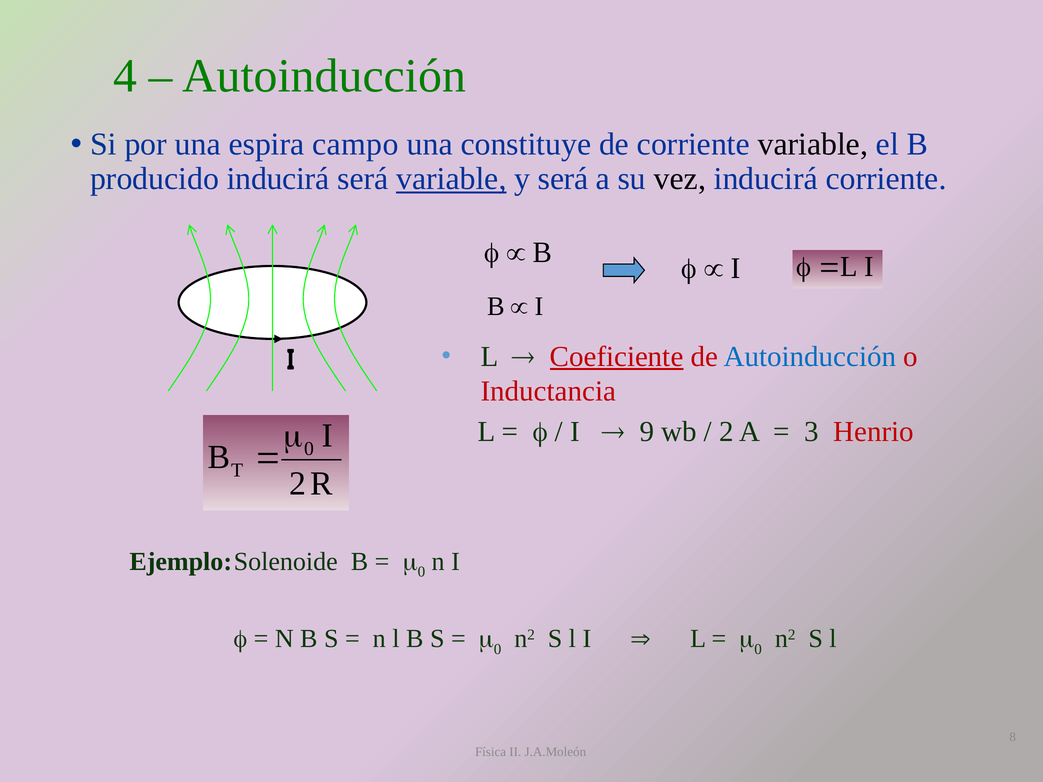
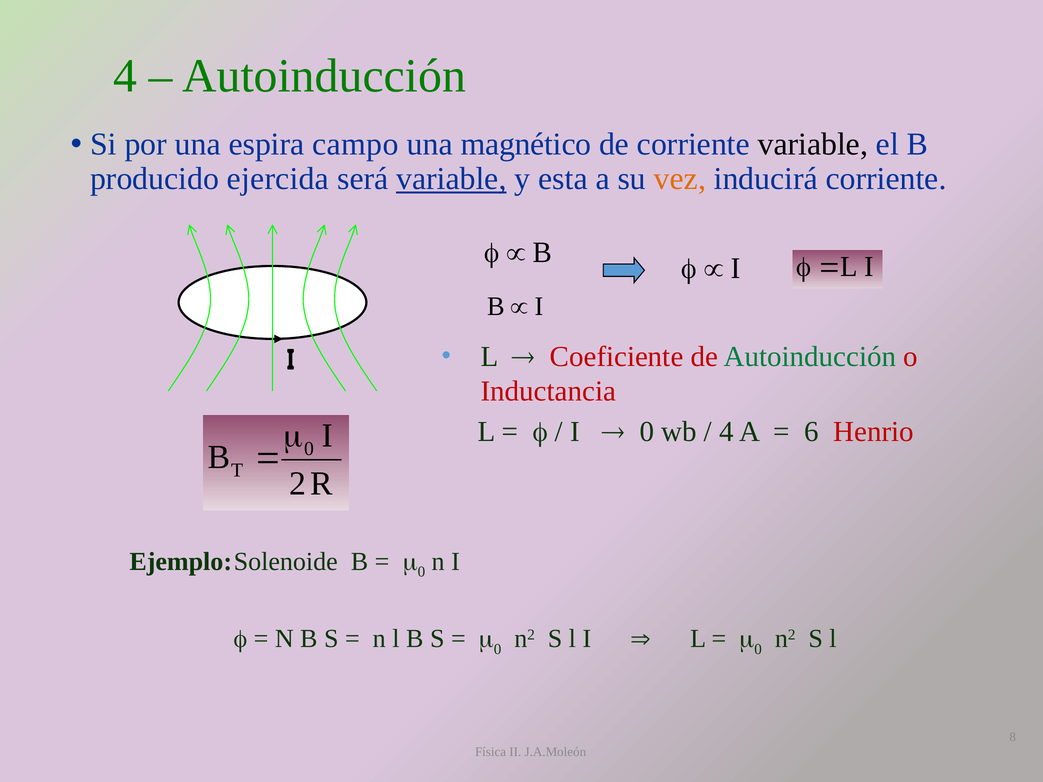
constituye: constituye -> magnético (526, 144)
producido inducirá: inducirá -> ejercida (278, 179)
y será: será -> esta (563, 179)
vez colour: black -> orange (680, 179)
Coeficiente underline: present -> none (617, 357)
Autoinducción colour: blue -> green (810, 357)
9: 9 -> 0 (647, 432)
2: 2 -> 4 (726, 432)
3: 3 -> 6 (811, 432)
